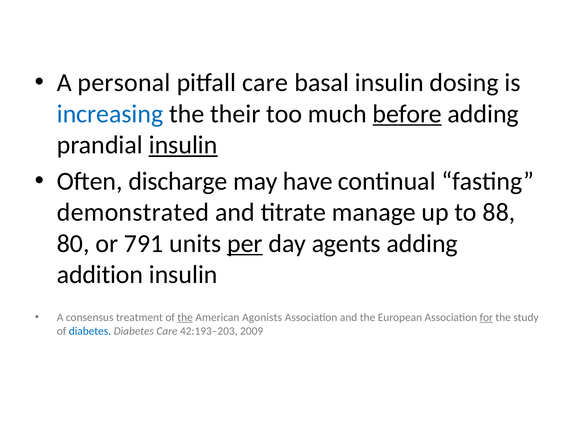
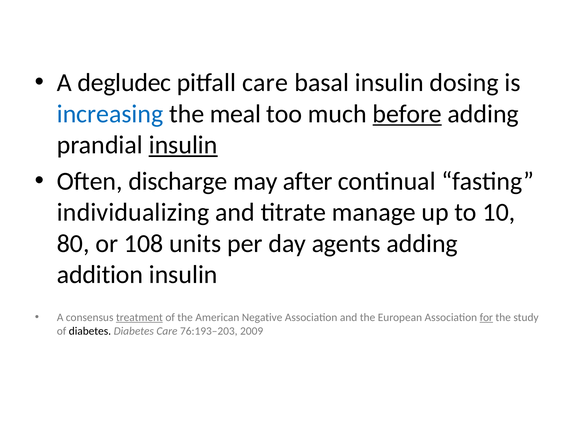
personal: personal -> degludec (124, 83)
their: their -> meal (235, 114)
have: have -> after (308, 181)
demonstrated: demonstrated -> individualizing (133, 213)
88: 88 -> 10 (499, 213)
791: 791 -> 108 (144, 244)
per underline: present -> none (245, 244)
treatment underline: none -> present (139, 318)
the underline: present -> none (185, 318)
Agonists: Agonists -> Negative (262, 318)
diabetes colour: blue -> black (90, 331)
42:193–203: 42:193–203 -> 76:193–203 (209, 331)
